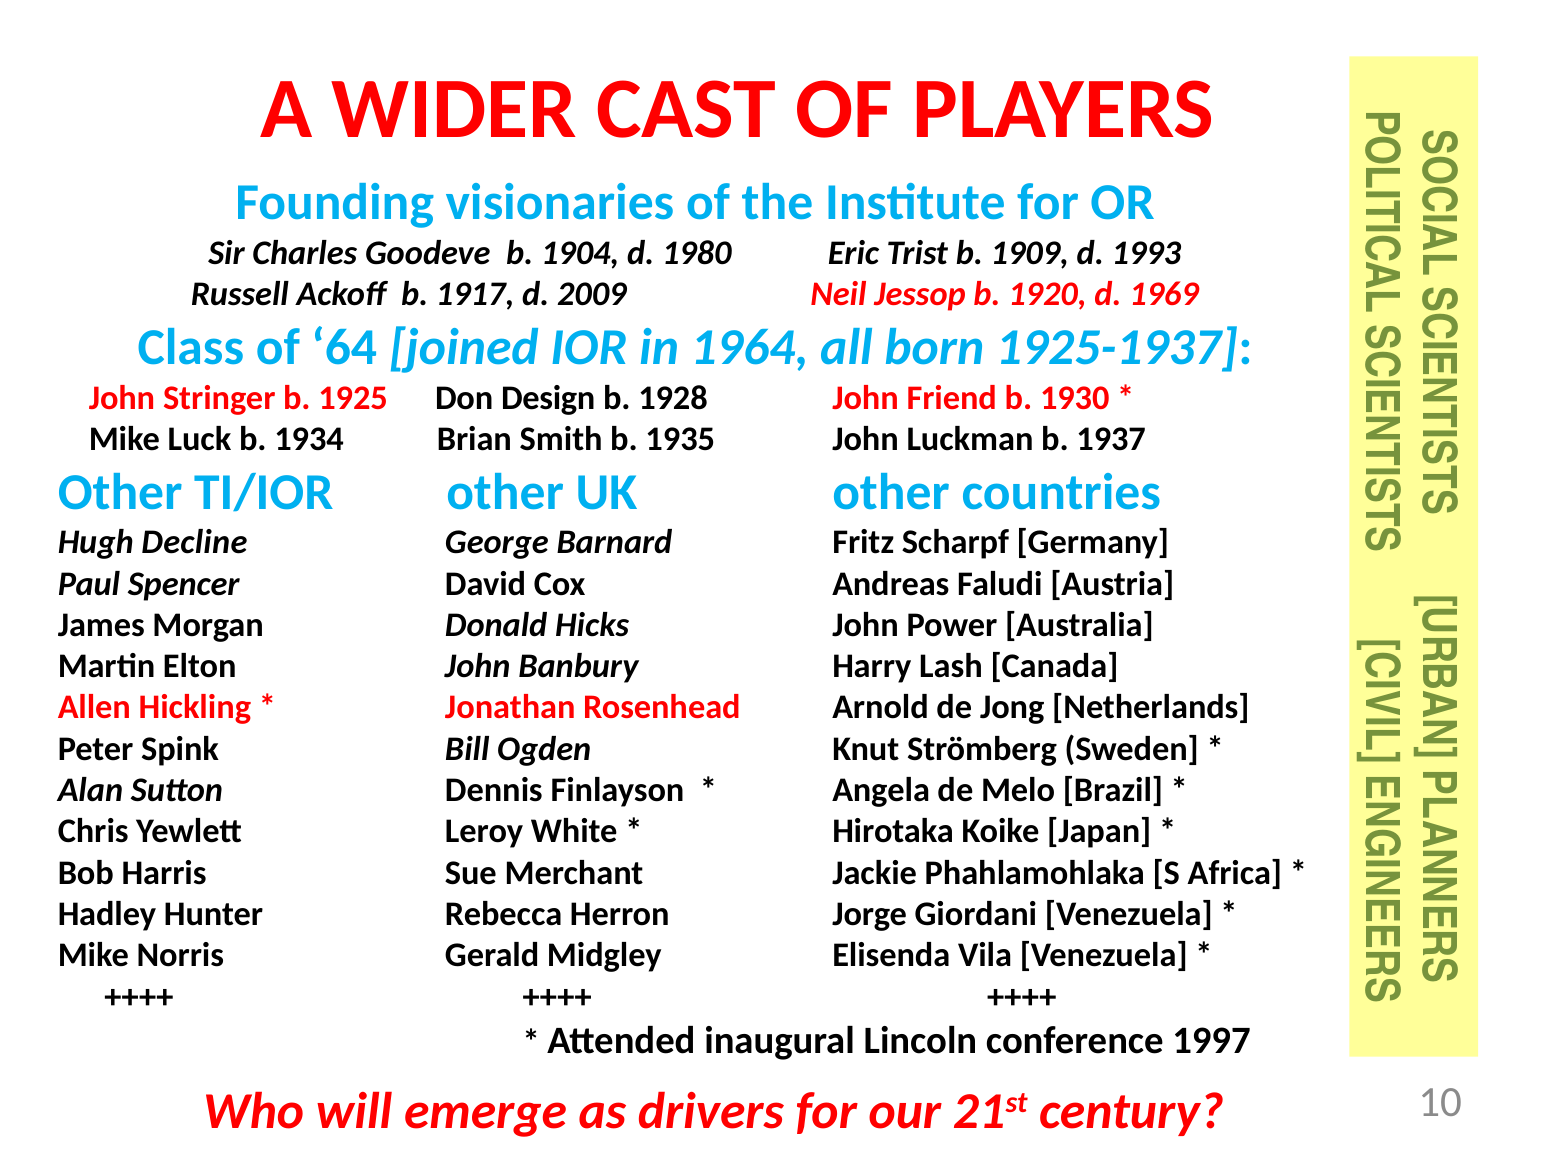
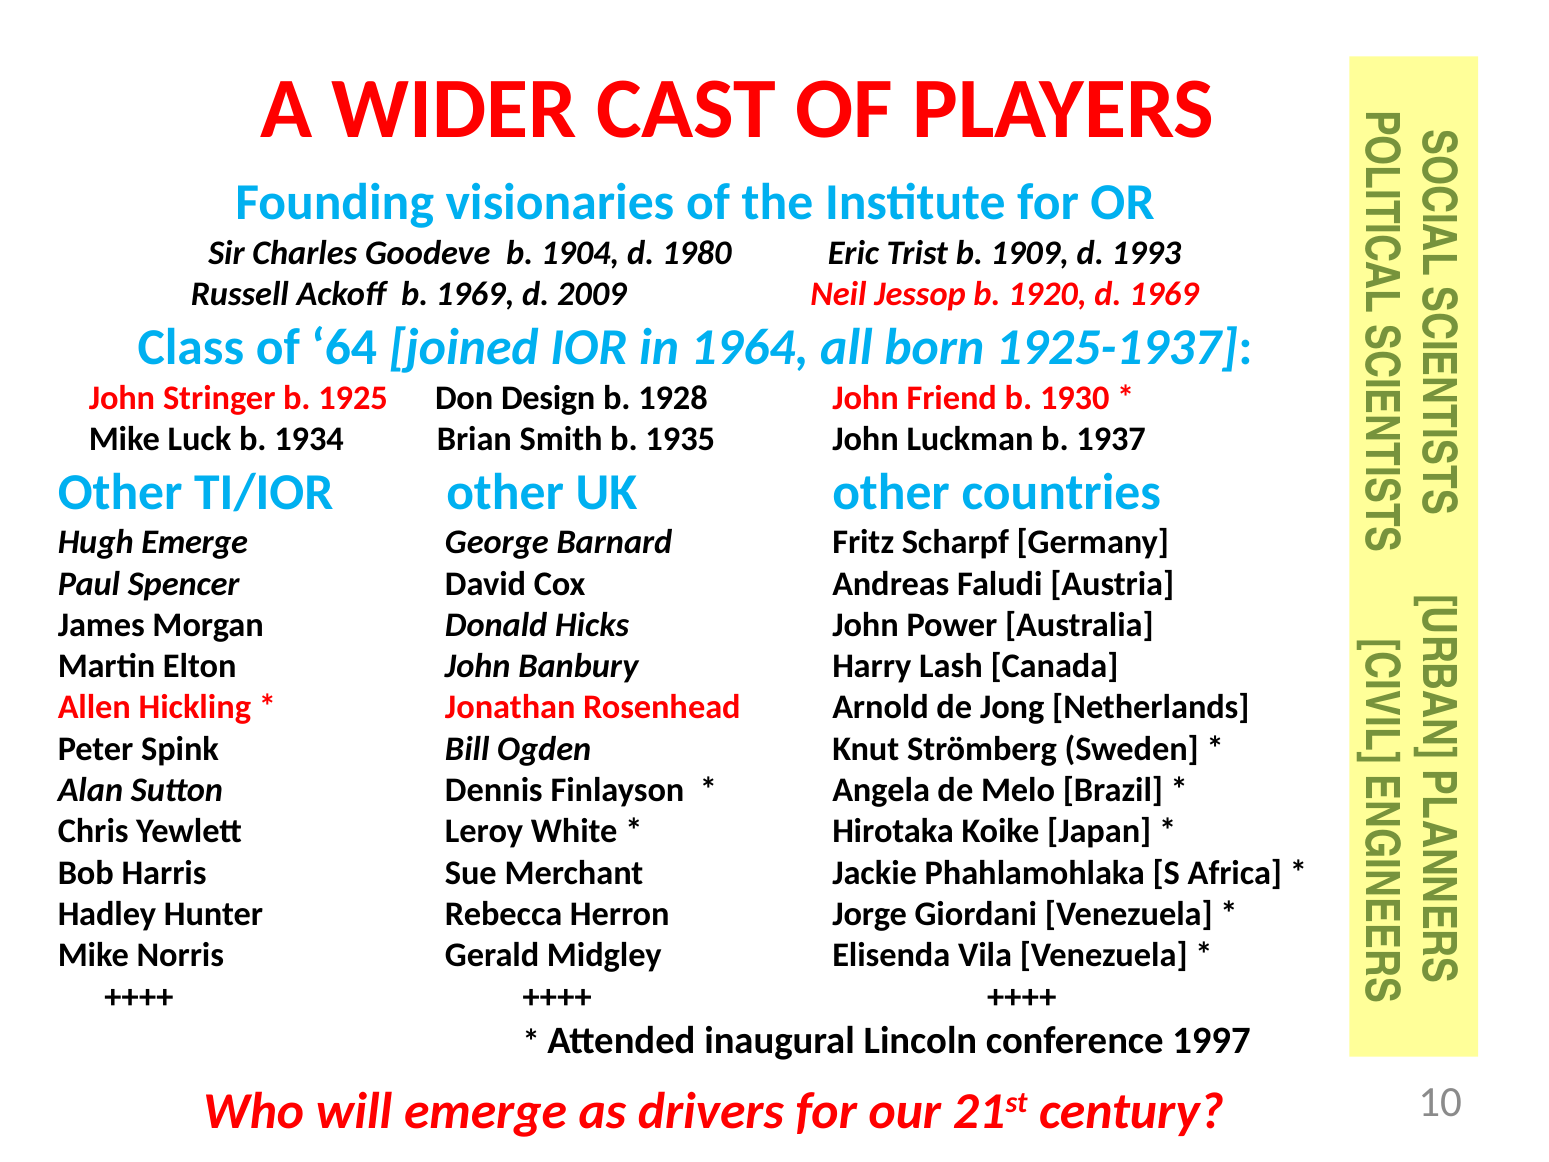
b 1917: 1917 -> 1969 (475, 295)
Hugh Decline: Decline -> Emerge (195, 542)
